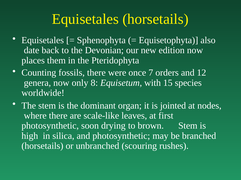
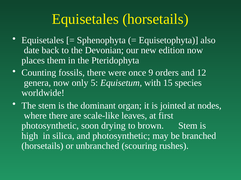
7: 7 -> 9 (151, 73)
8: 8 -> 5 (94, 83)
